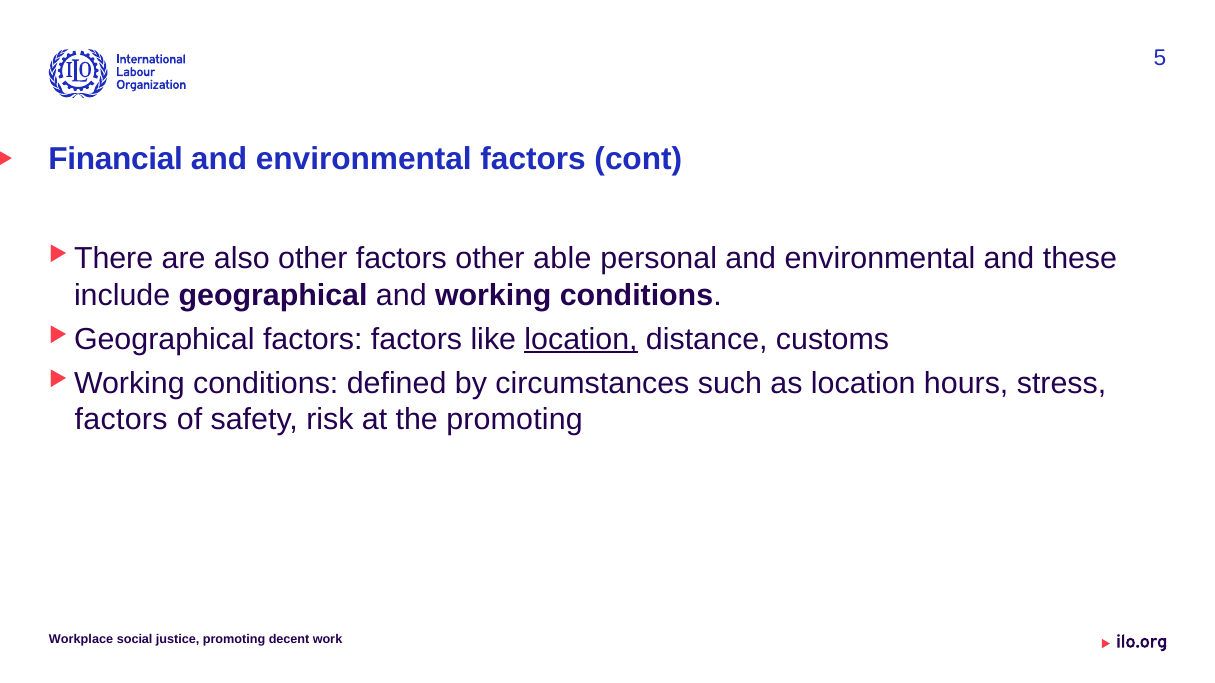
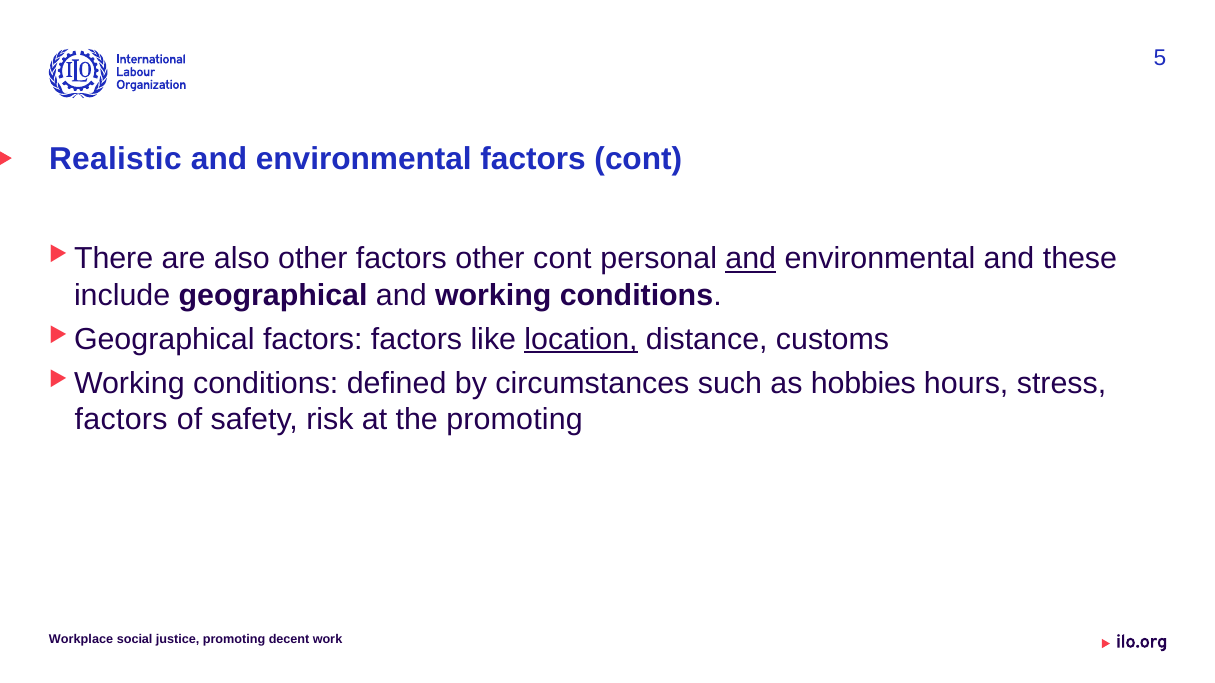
Financial: Financial -> Realistic (115, 159)
other able: able -> cont (562, 259)
and underline: none -> present (751, 259)
as location: location -> hobbies (863, 383)
